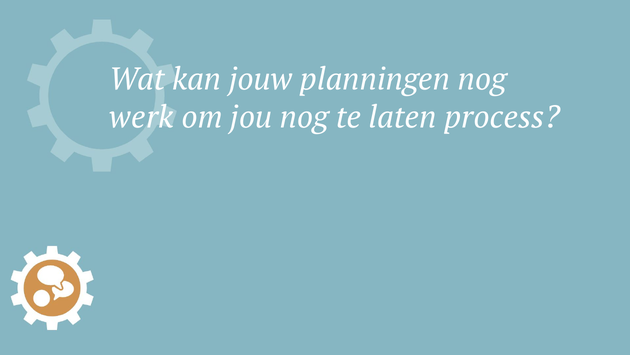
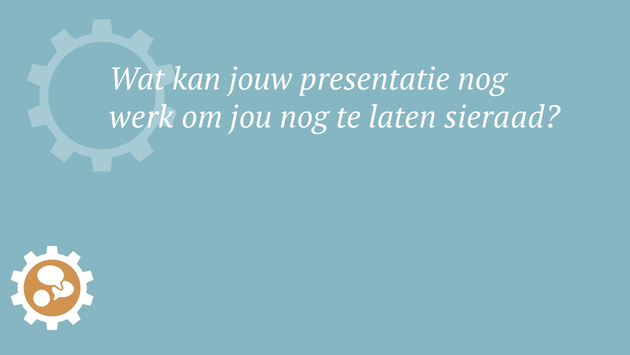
planningen: planningen -> presentatie (375, 79)
process: process -> sieraad (502, 117)
